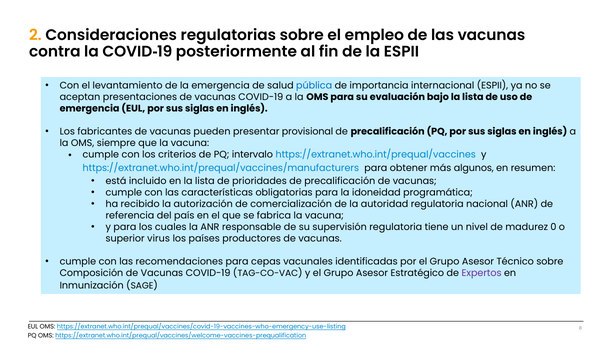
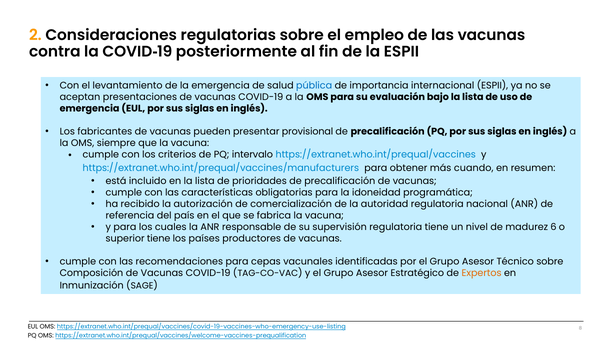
algunos: algunos -> cuando (474, 168)
0: 0 -> 6 (553, 227)
superior virus: virus -> tiene (159, 239)
Expertos colour: purple -> orange (482, 273)
